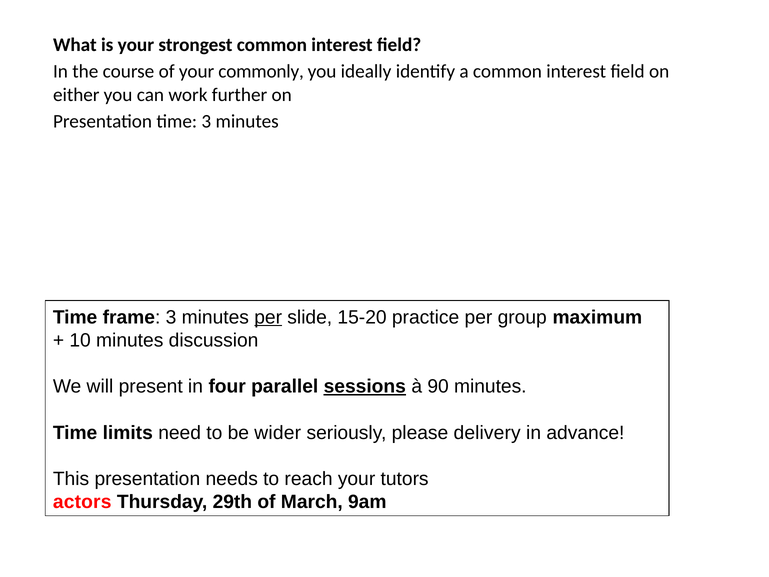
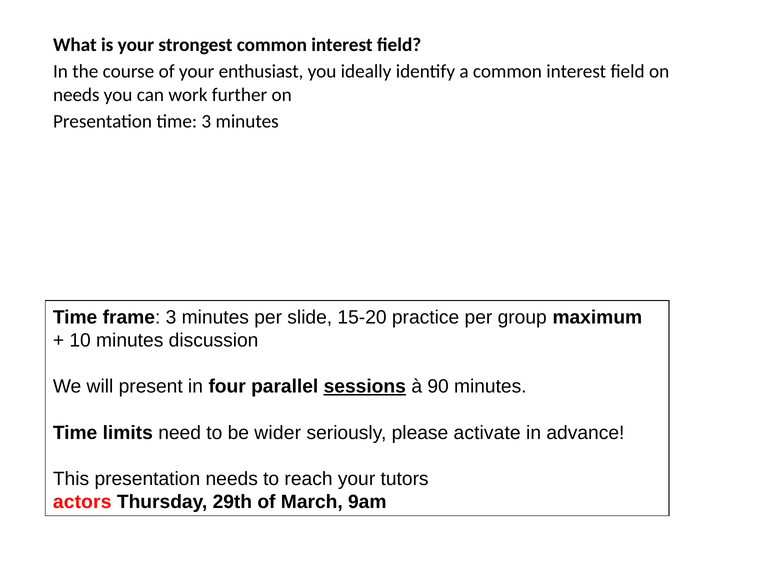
commonly: commonly -> enthusiast (261, 72)
either: either -> needs (76, 95)
per underline: present -> none (268, 317)
delivery: delivery -> activate (487, 432)
